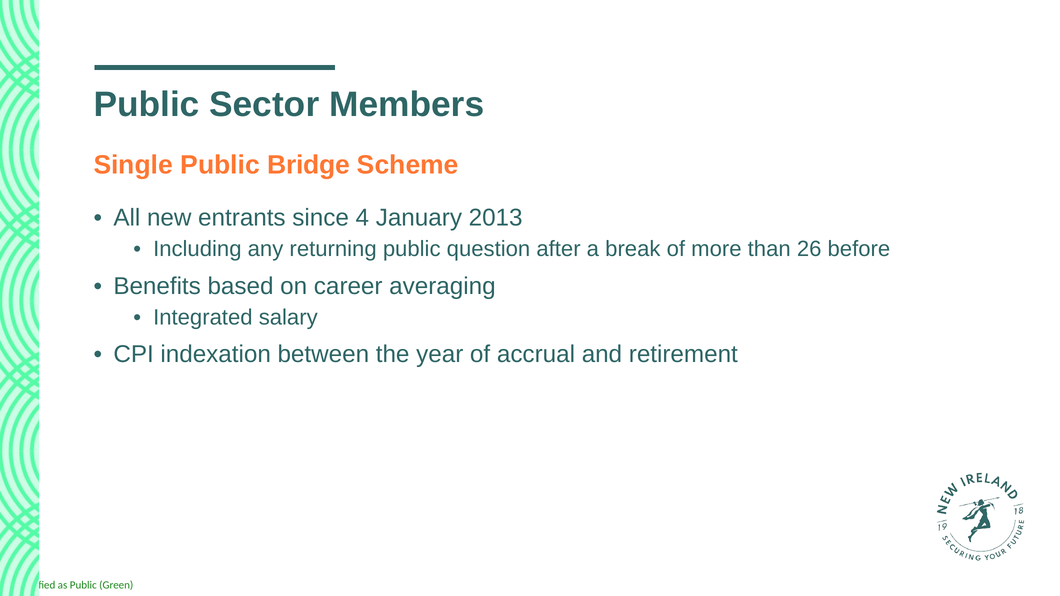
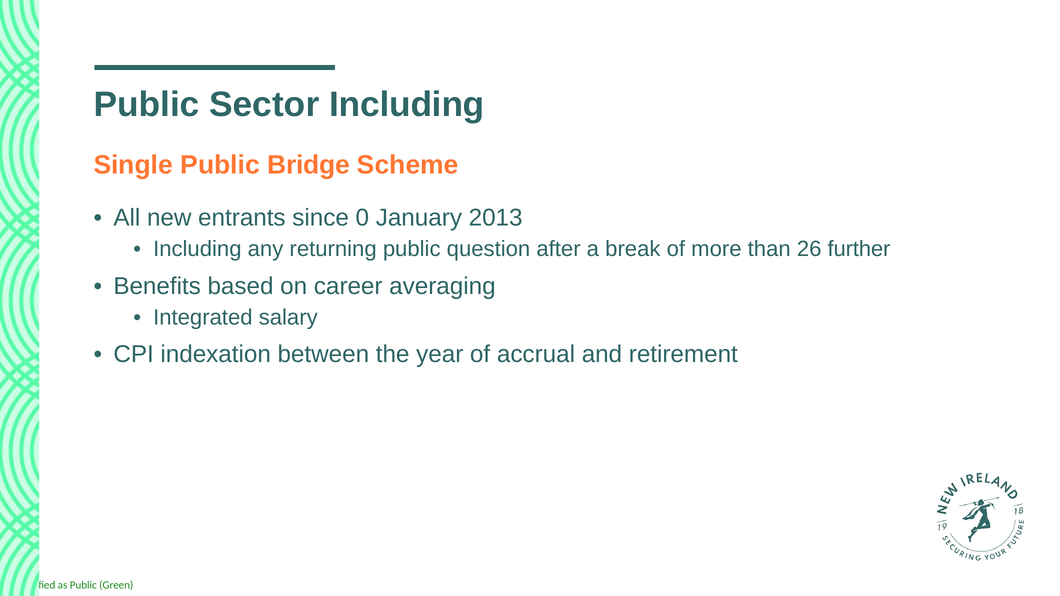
Sector Members: Members -> Including (407, 105)
4: 4 -> 0 (362, 218)
before: before -> further (859, 249)
